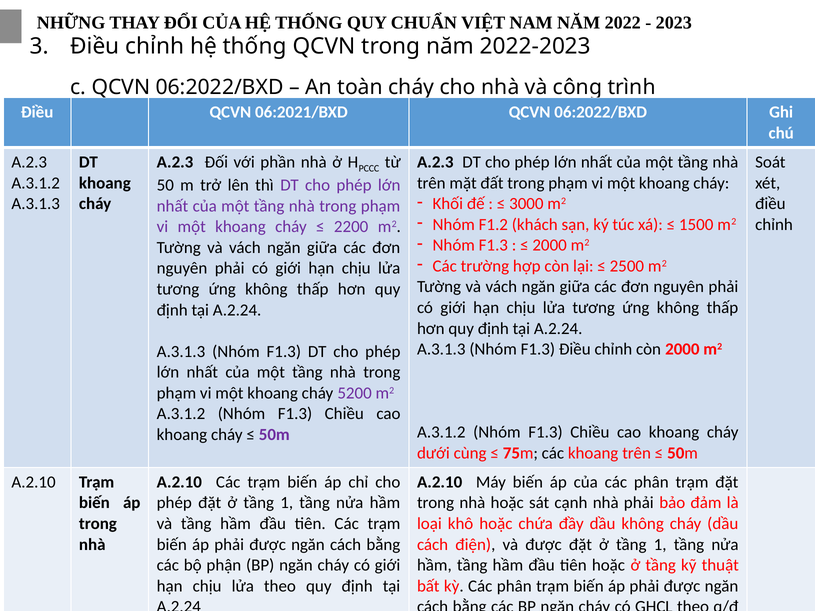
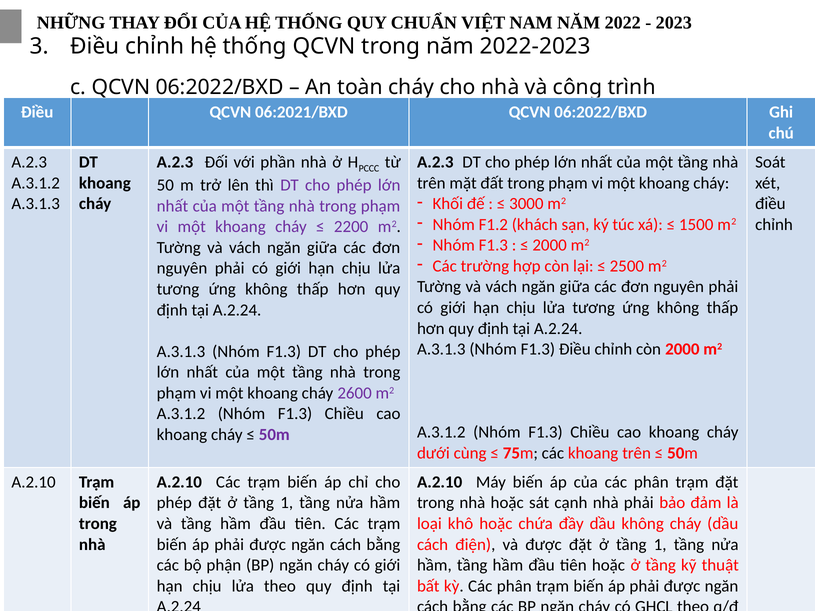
5200: 5200 -> 2600 (355, 393)
